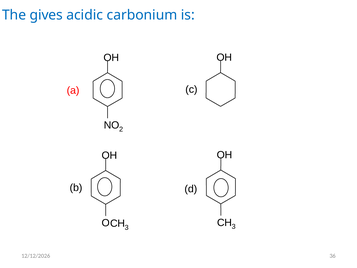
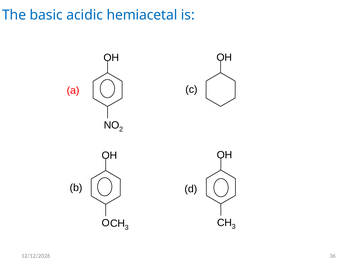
gives: gives -> basic (46, 15)
carbonium: carbonium -> hemiacetal (142, 15)
